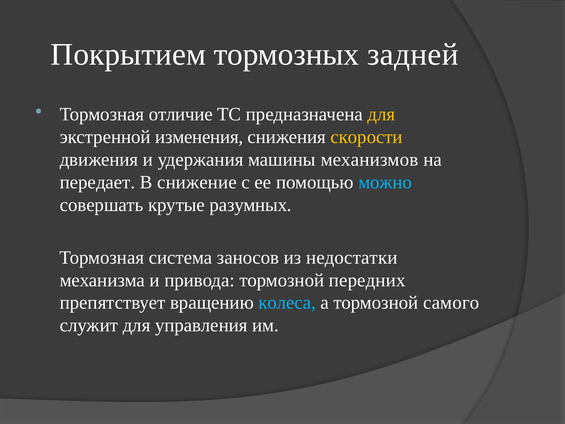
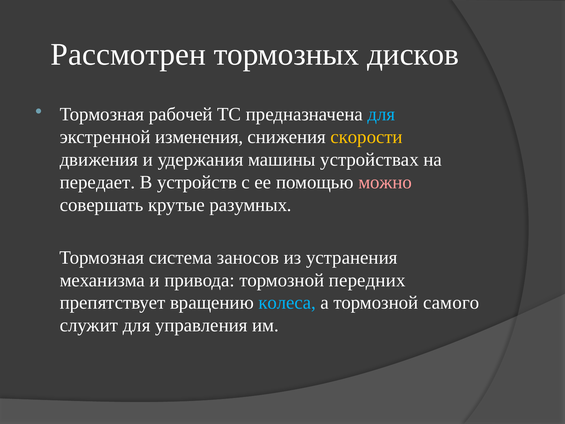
Покрытием: Покрытием -> Рассмотрен (128, 54)
задней: задней -> дисков (413, 54)
отличие: отличие -> рабочей (181, 114)
для colour: yellow -> light blue (381, 114)
механизмов: механизмов -> устройствах (370, 159)
снижение: снижение -> устройств (197, 182)
можно colour: light blue -> pink (385, 182)
недостатки: недостатки -> устранения (352, 257)
